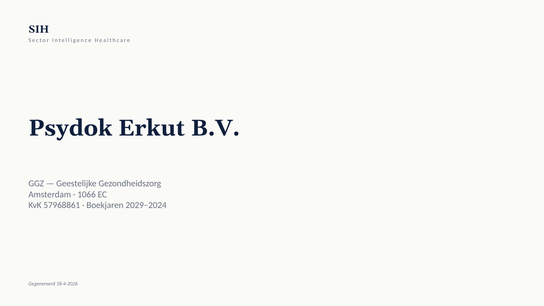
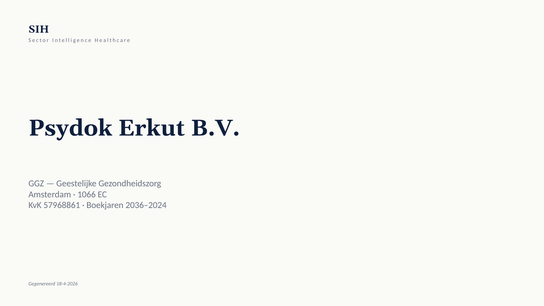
2029–2024: 2029–2024 -> 2036–2024 (146, 205)
